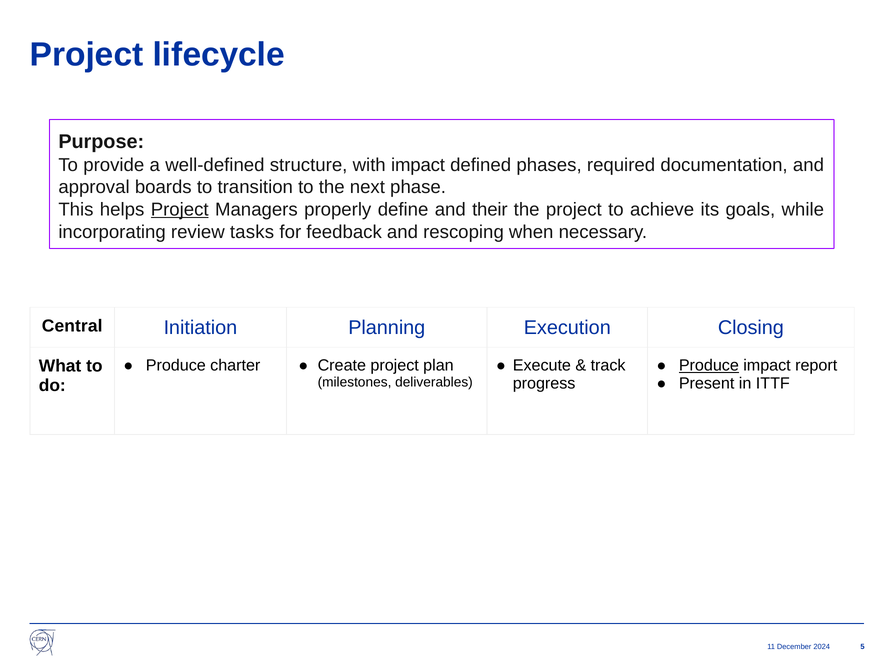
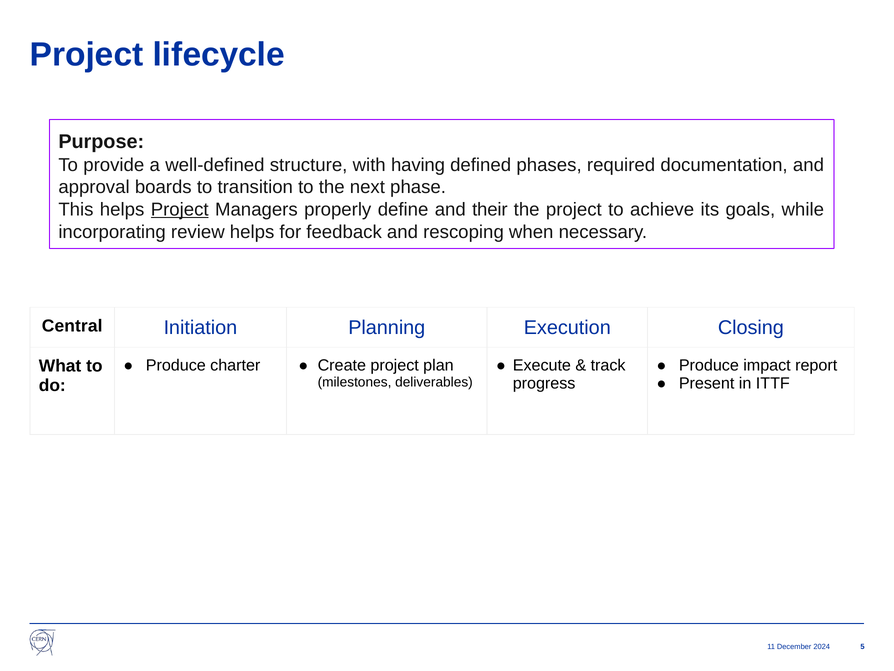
with impact: impact -> having (418, 165)
review tasks: tasks -> helps (252, 232)
Produce underline: present -> none (709, 365)
